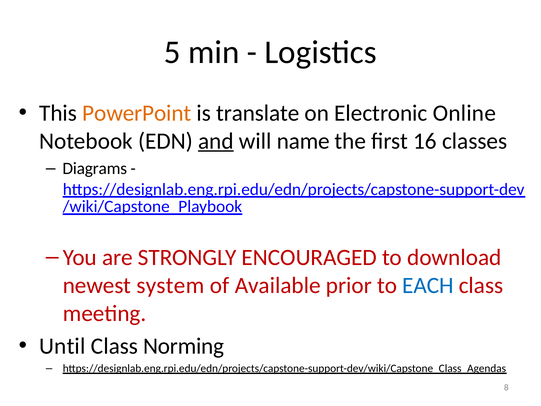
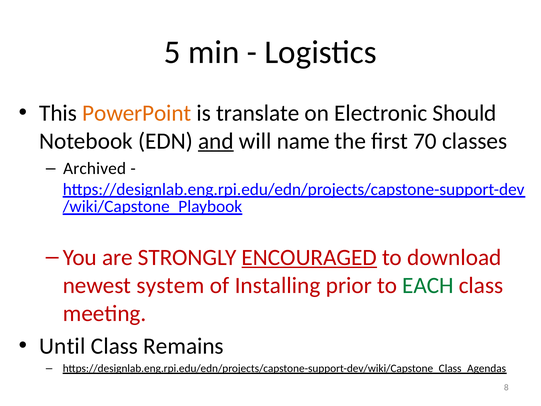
Online: Online -> Should (465, 113)
16: 16 -> 70 (425, 141)
Diagrams: Diagrams -> Archived (95, 168)
ENCOURAGED underline: none -> present (309, 257)
Available: Available -> Installing (278, 285)
EACH colour: blue -> green (428, 285)
Norming: Norming -> Remains (184, 346)
